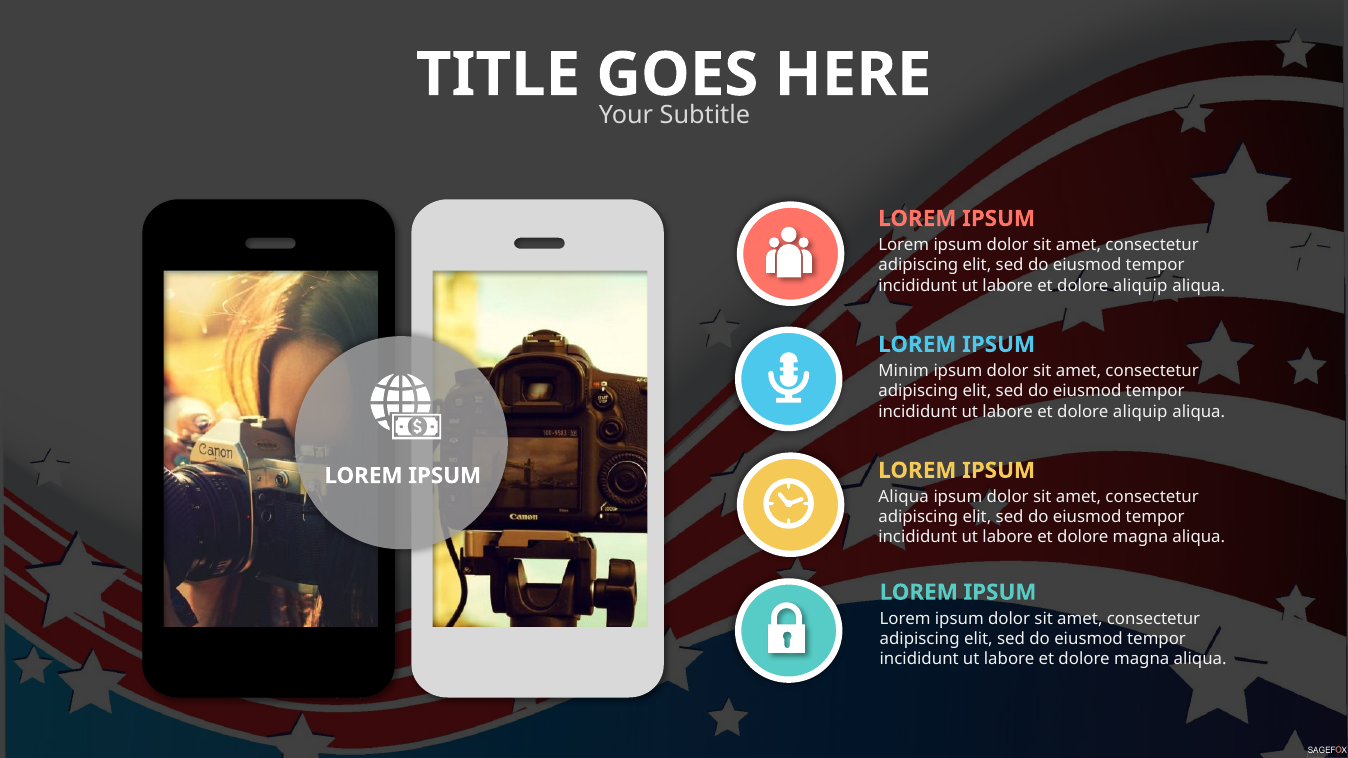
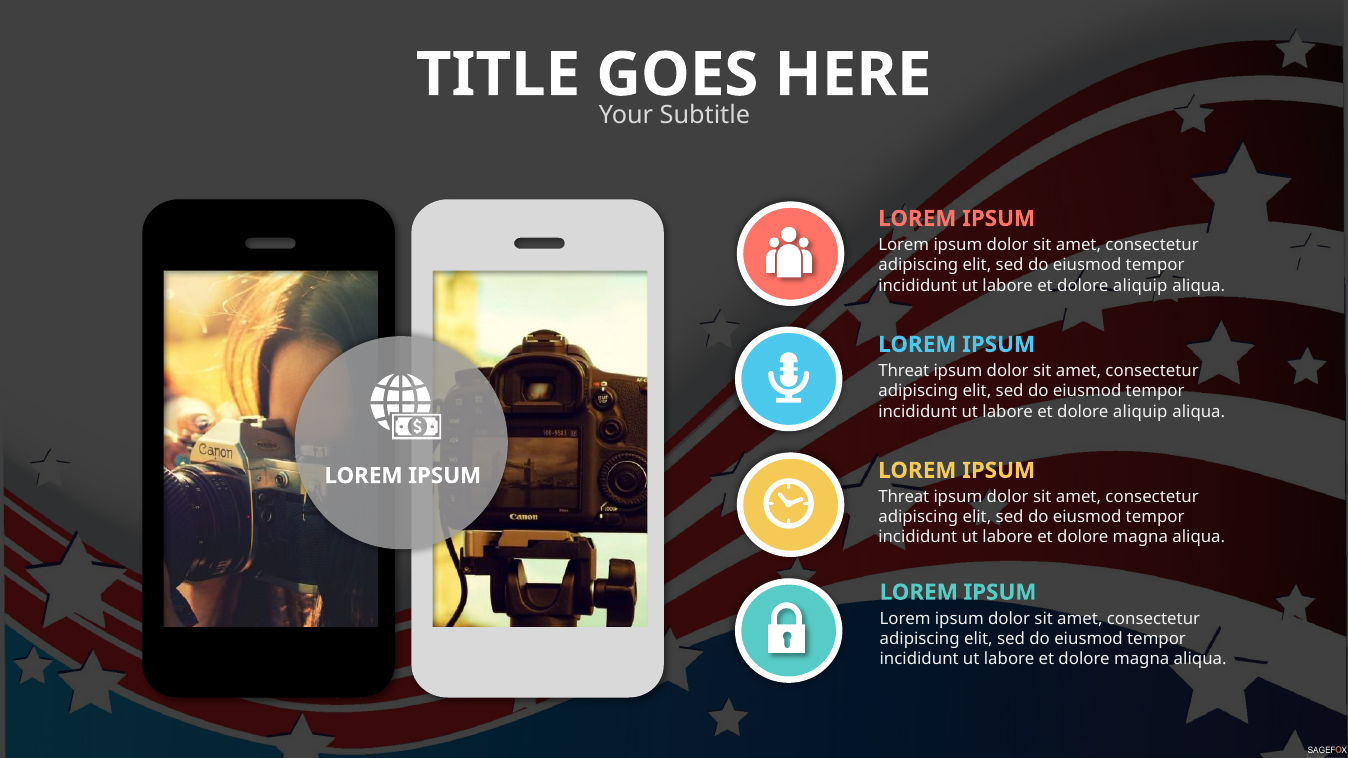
Minim: Minim -> Threat (904, 371)
Aliqua: Aliqua -> Threat (904, 497)
